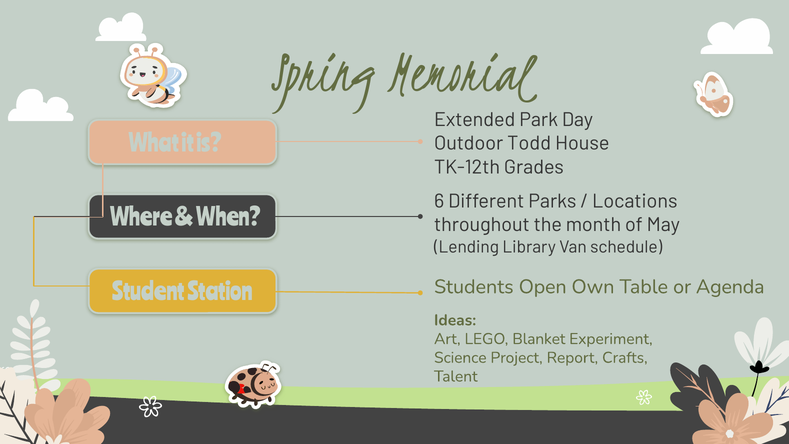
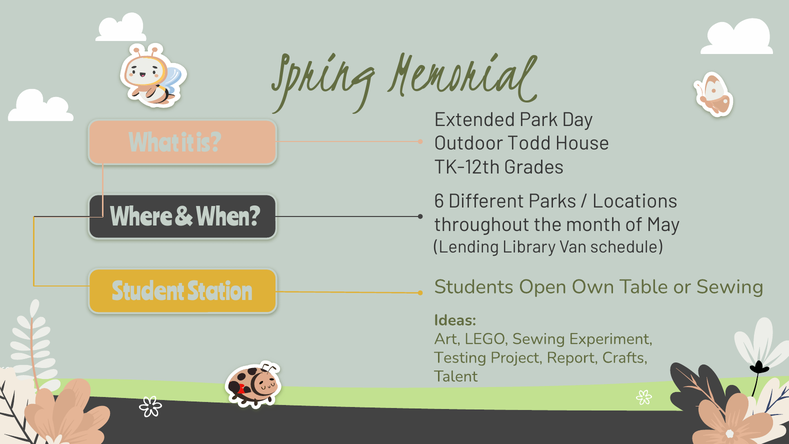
or Agenda: Agenda -> Sewing (730, 287)
LEGO Blanket: Blanket -> Sewing (539, 339)
Science: Science -> Testing (460, 357)
